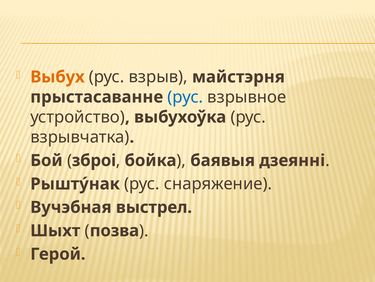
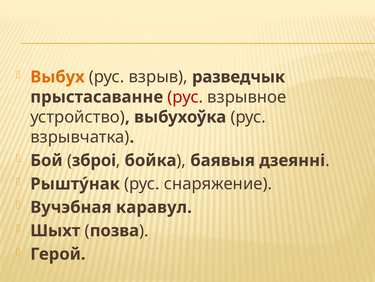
майстэрня: майстэрня -> разведчык (239, 77)
рус colour: blue -> red (185, 97)
выстрел: выстрел -> каравул (154, 207)
